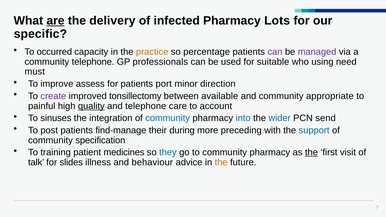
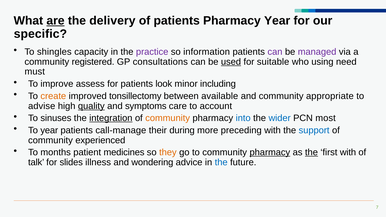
of infected: infected -> patients (177, 21)
Pharmacy Lots: Lots -> Year (277, 21)
occurred: occurred -> shingles (54, 52)
practice colour: orange -> purple (152, 52)
percentage: percentage -> information (207, 52)
community telephone: telephone -> registered (93, 62)
professionals: professionals -> consultations (160, 62)
used underline: none -> present (231, 62)
port: port -> look (164, 84)
direction: direction -> including (218, 84)
create colour: purple -> orange (53, 96)
painful: painful -> advise (42, 106)
and telephone: telephone -> symptoms (146, 106)
integration underline: none -> present (111, 118)
community colour: blue -> orange (168, 118)
send: send -> most (326, 118)
To post: post -> year (49, 130)
find-manage: find-manage -> call-manage (121, 130)
specification: specification -> experienced (100, 140)
training: training -> months (56, 152)
they colour: blue -> orange (168, 152)
pharmacy underline: none -> present (270, 152)
first visit: visit -> with (348, 152)
behaviour: behaviour -> wondering (152, 162)
the colour: orange -> blue (221, 162)
